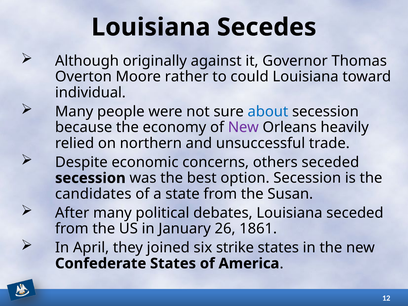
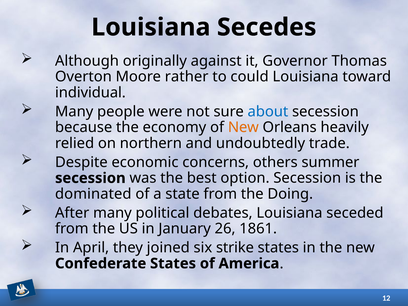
New colour: purple -> orange (243, 127)
unsuccessful: unsuccessful -> undoubtedly (261, 143)
others seceded: seceded -> summer (330, 162)
candidates: candidates -> dominated (93, 194)
Susan: Susan -> Doing (290, 194)
